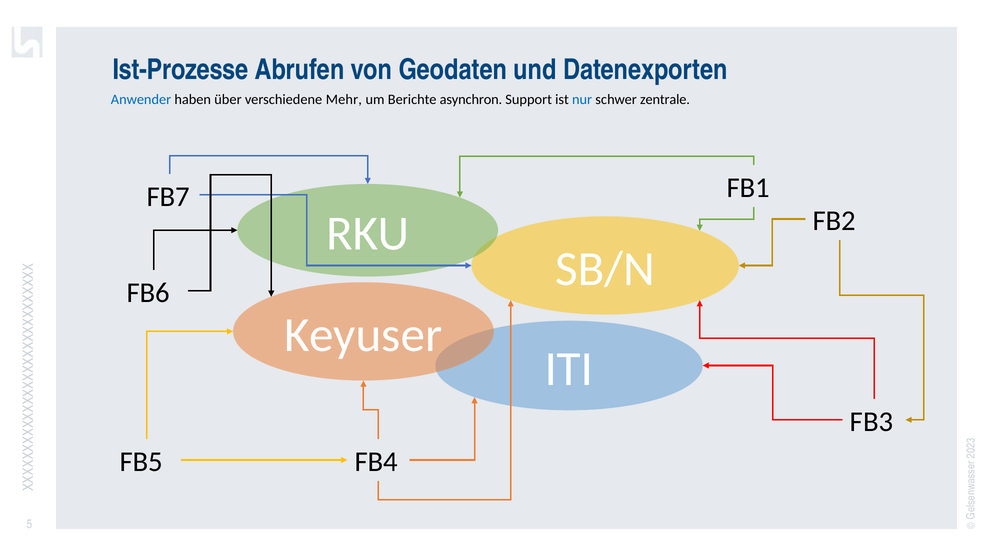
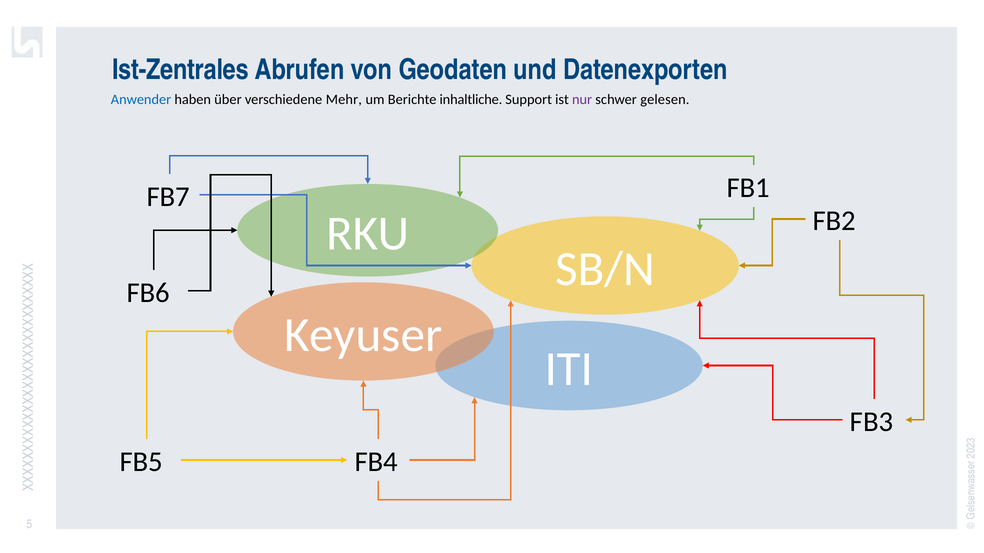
Ist-Prozesse: Ist-Prozesse -> Ist-Zentrales (180, 70)
asynchron: asynchron -> inhaltliche (471, 100)
nur colour: blue -> purple (582, 100)
zentrale: zentrale -> gelesen (665, 100)
